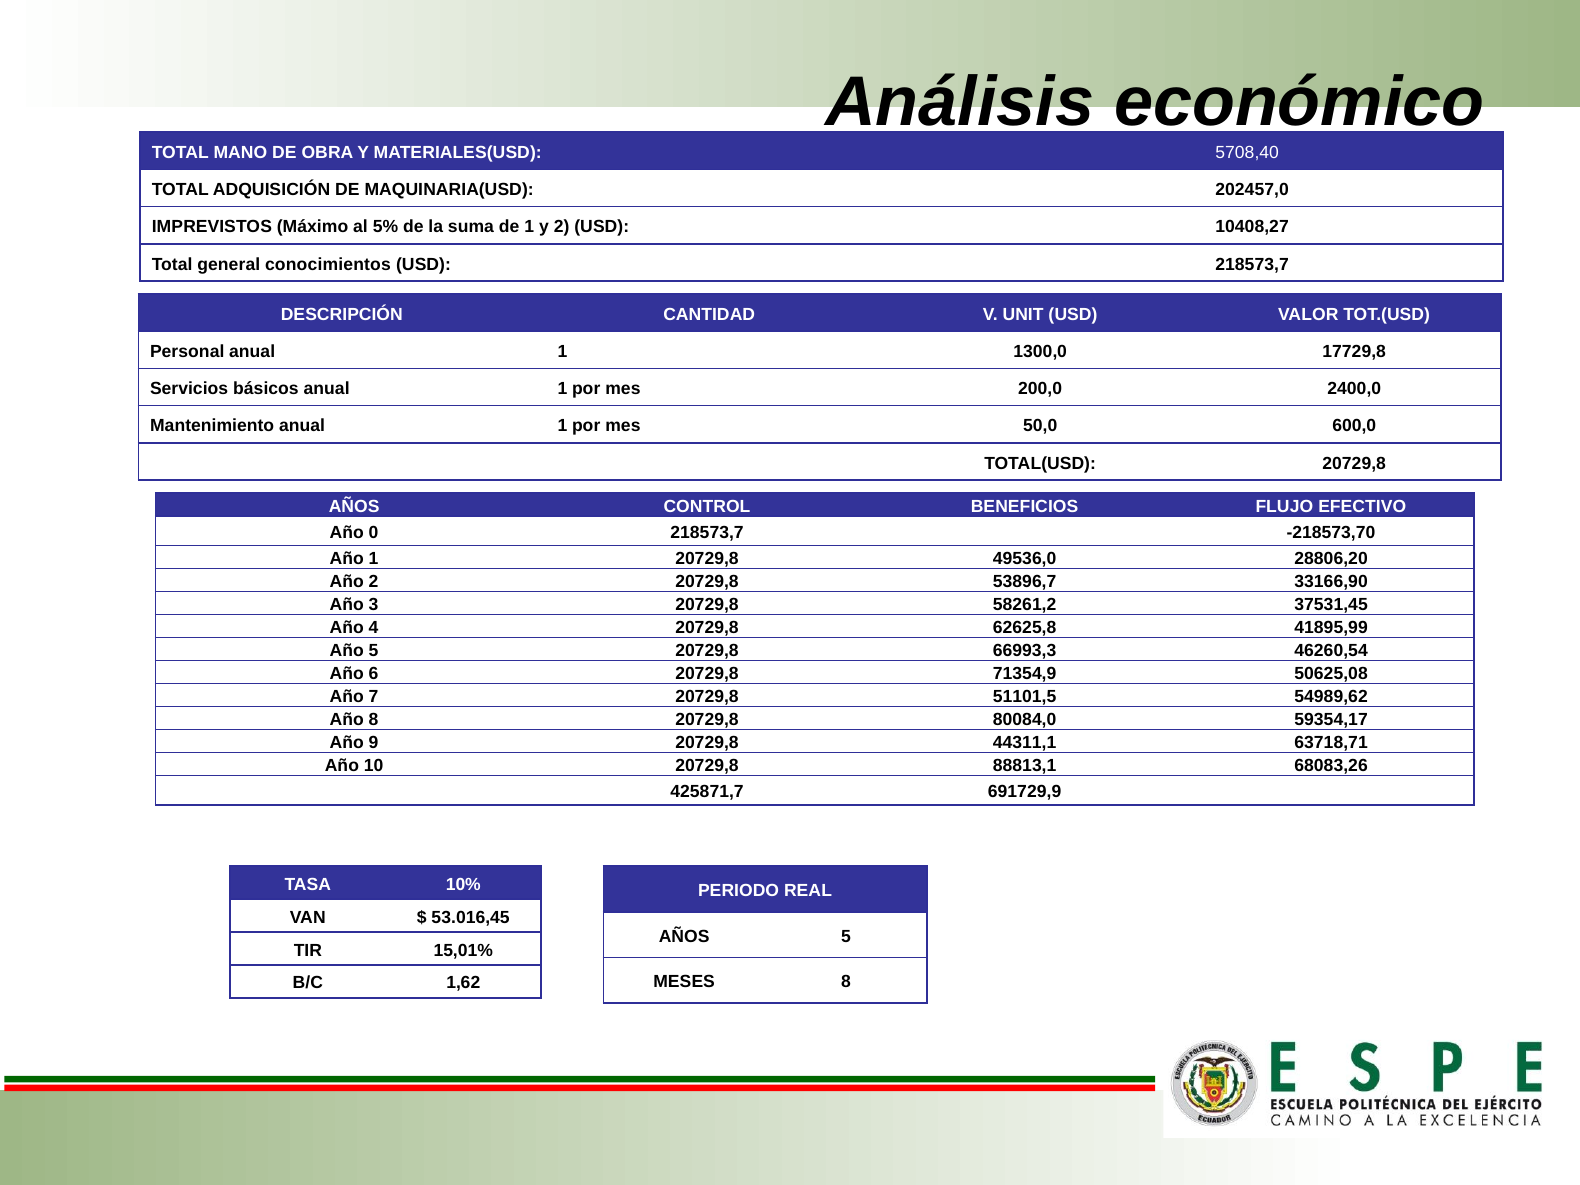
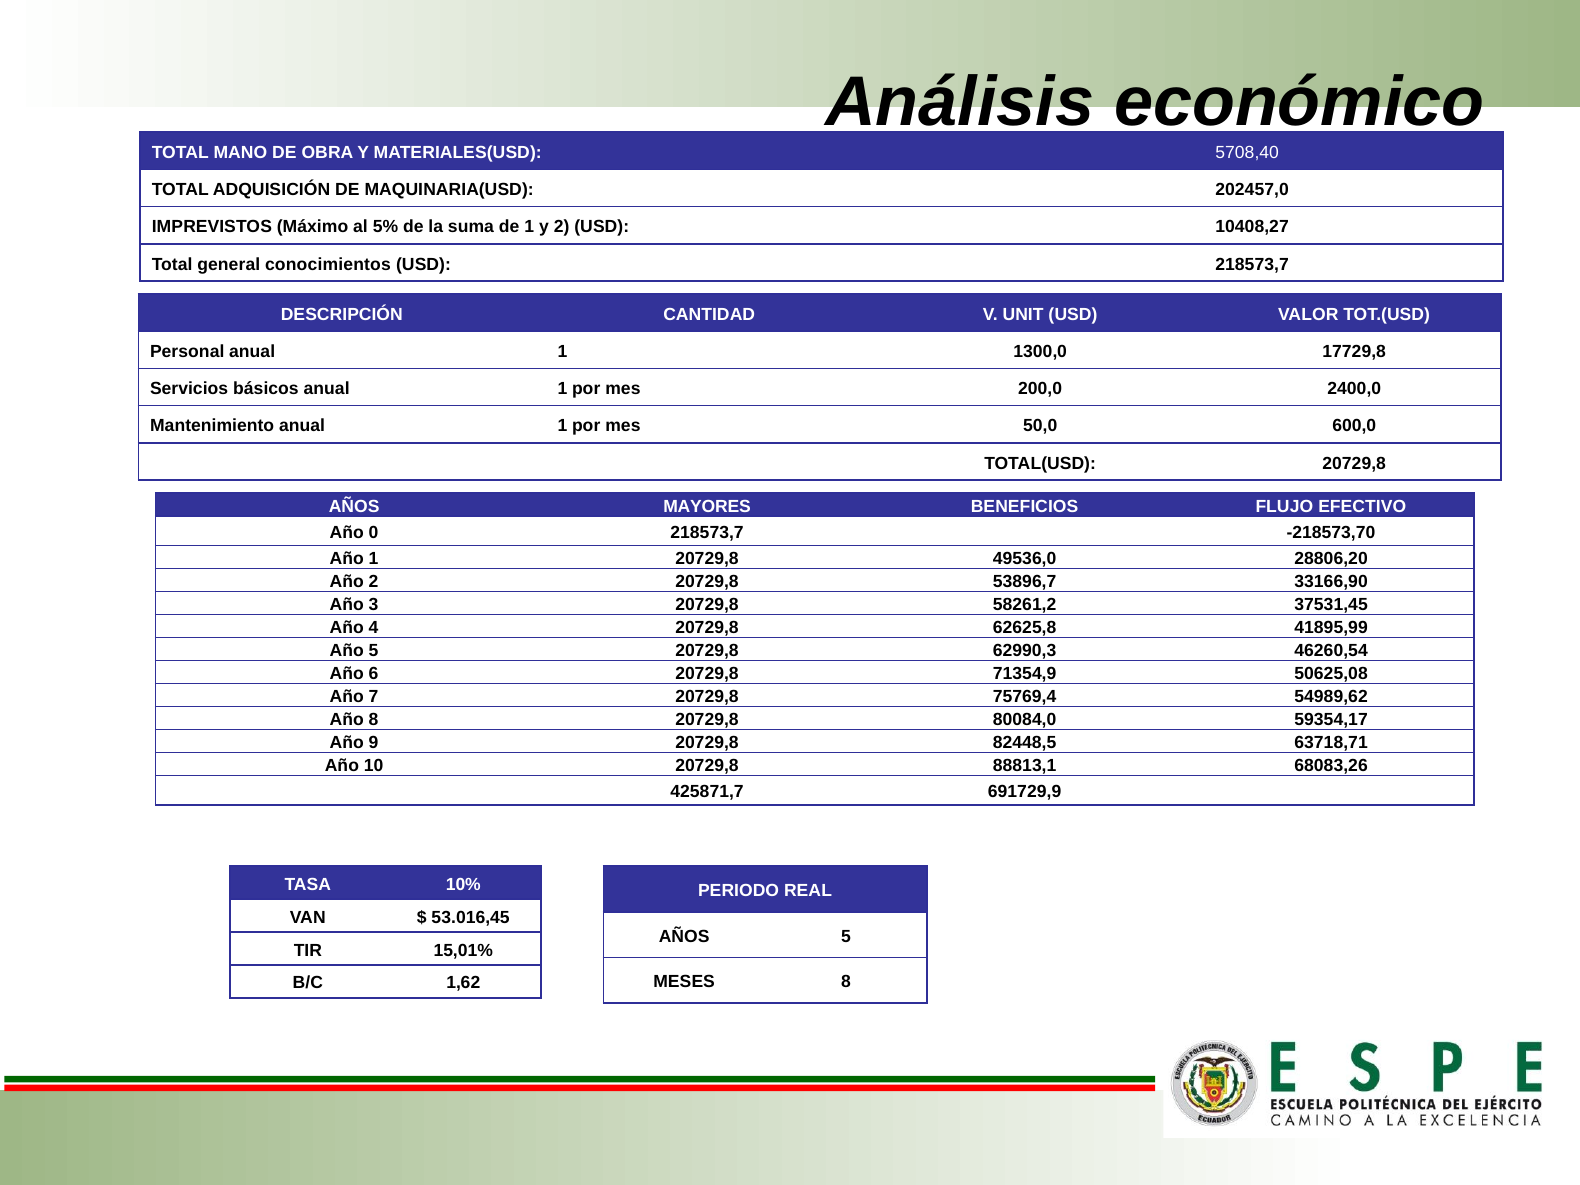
CONTROL: CONTROL -> MAYORES (707, 506)
66993,3: 66993,3 -> 62990,3 (1025, 651)
51101,5: 51101,5 -> 75769,4 (1025, 697)
44311,1: 44311,1 -> 82448,5 (1025, 743)
